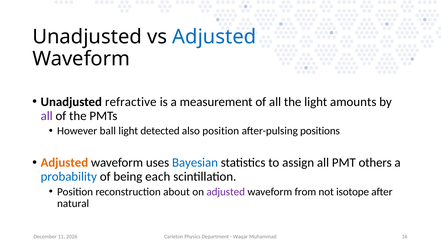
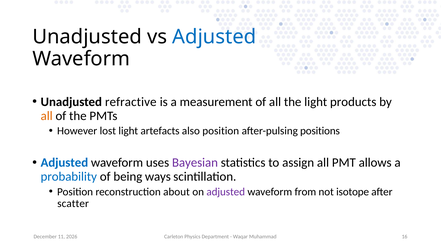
amounts: amounts -> products (353, 102)
all colour: purple -> orange (47, 116)
ball: ball -> lost (108, 131)
detected: detected -> artefacts (160, 131)
Adjusted colour: orange -> blue (64, 163)
Bayesian colour: blue -> purple (195, 163)
others: others -> allows (375, 163)
each: each -> ways (158, 177)
natural: natural -> scatter (73, 204)
